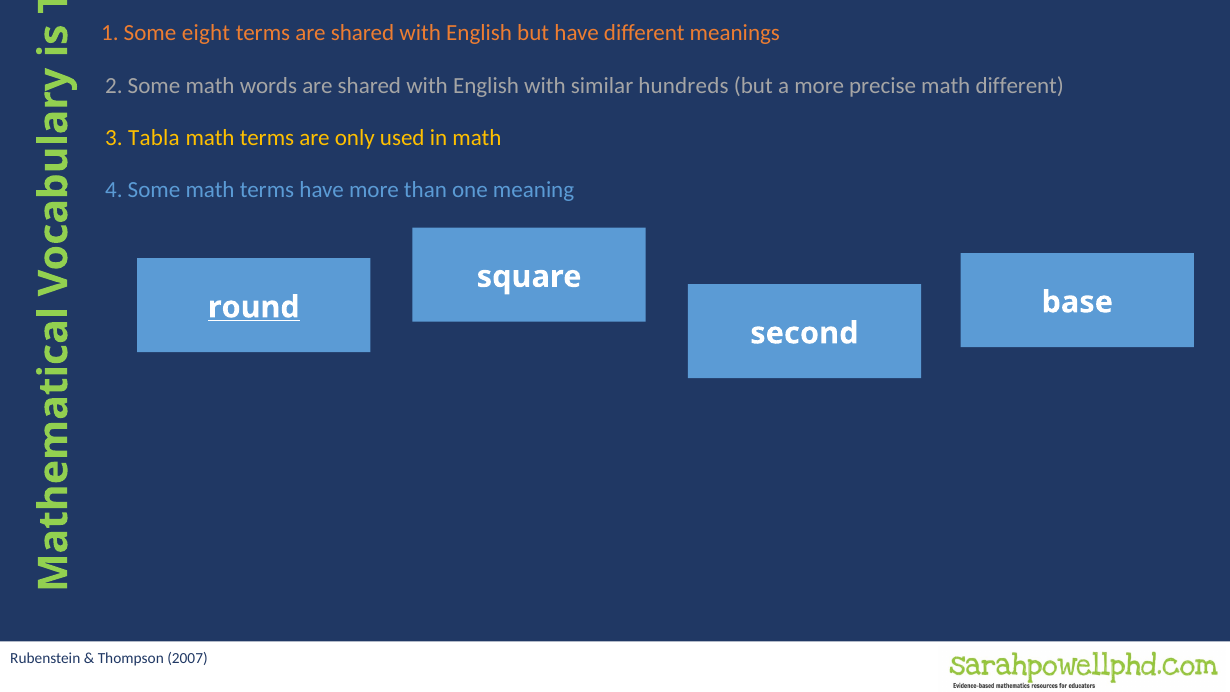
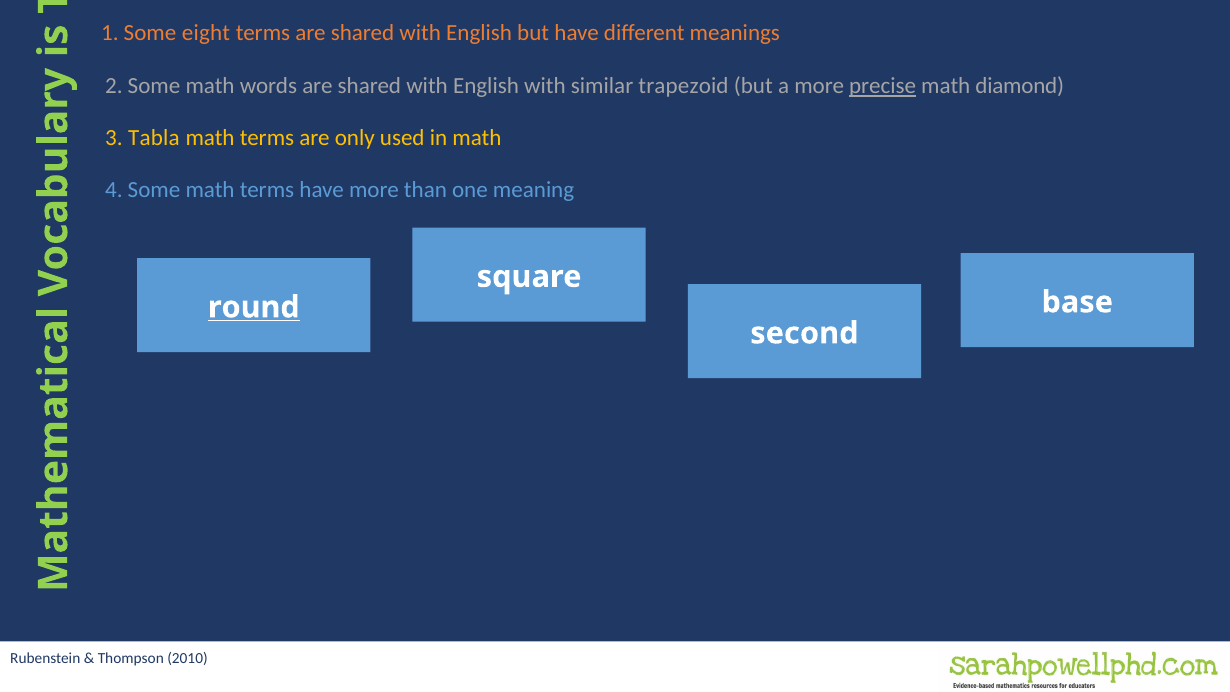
hundreds: hundreds -> trapezoid (684, 86)
precise underline: none -> present (883, 86)
math different: different -> diamond (1020, 86)
2007: 2007 -> 2010 (187, 658)
